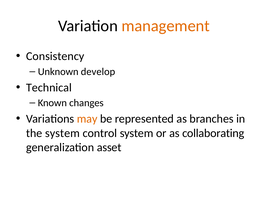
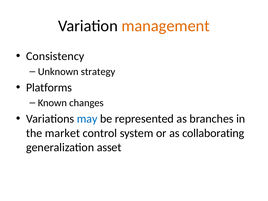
develop: develop -> strategy (98, 72)
Technical: Technical -> Platforms (49, 88)
may colour: orange -> blue (87, 119)
the system: system -> market (62, 133)
